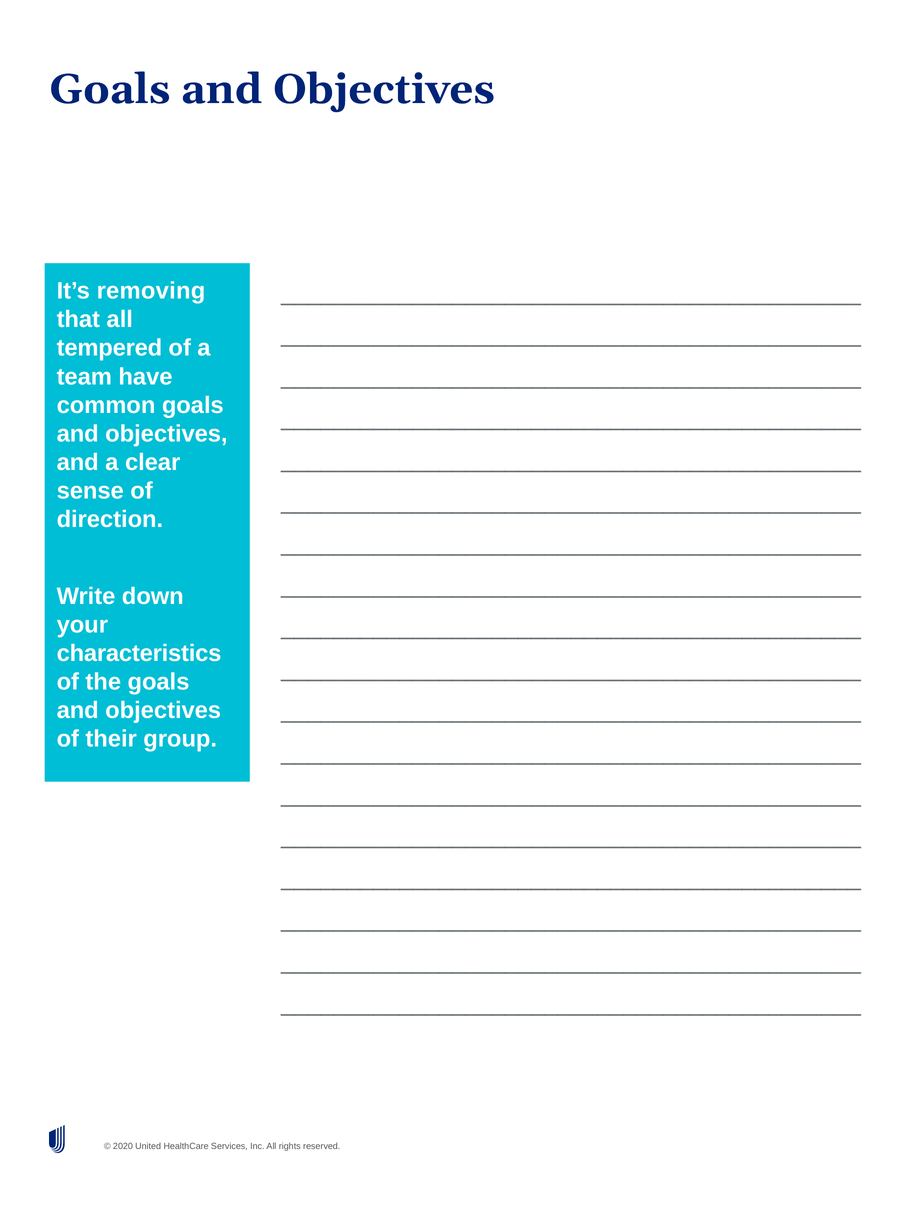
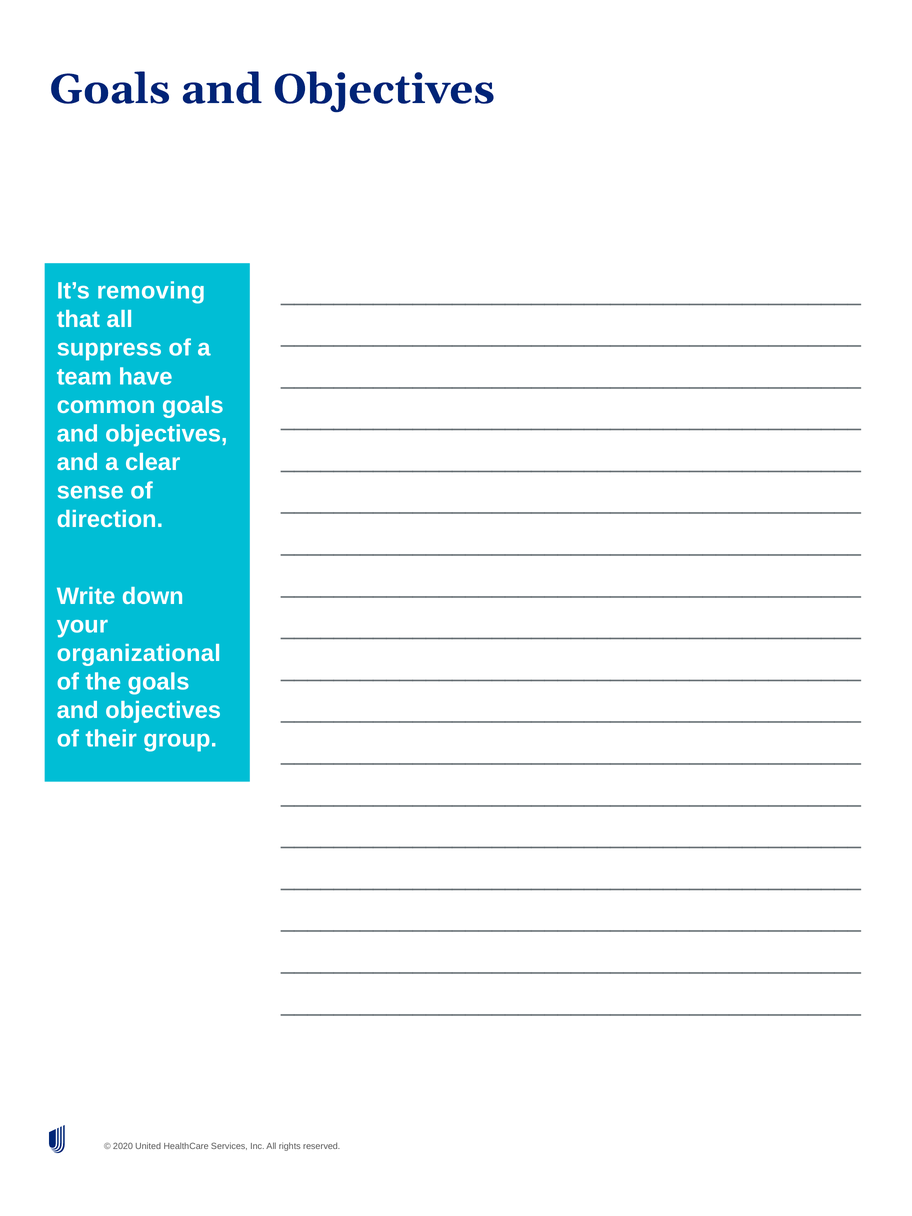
tempered: tempered -> suppress (109, 348)
characteristics: characteristics -> organizational (139, 653)
